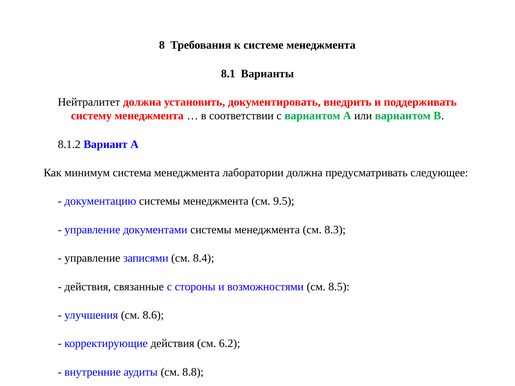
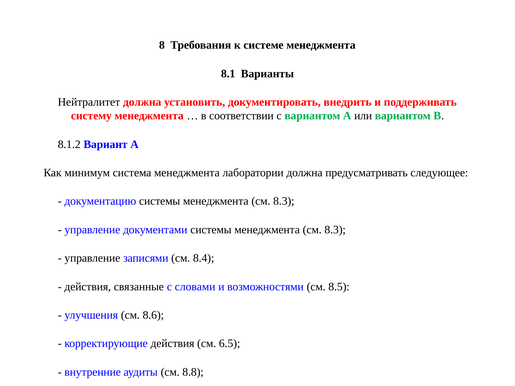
9.5: 9.5 -> 8.3 (284, 201)
с стороны: стороны -> словами (195, 287)
6.2: 6.2 -> 6.5 (230, 344)
